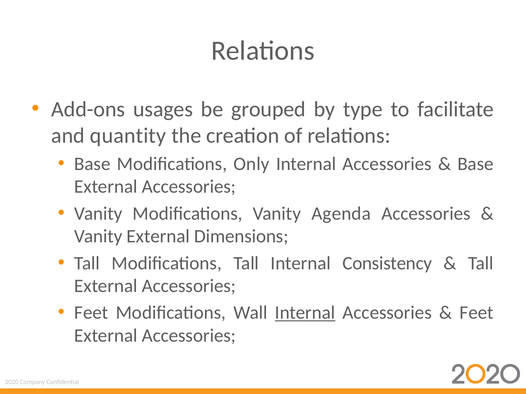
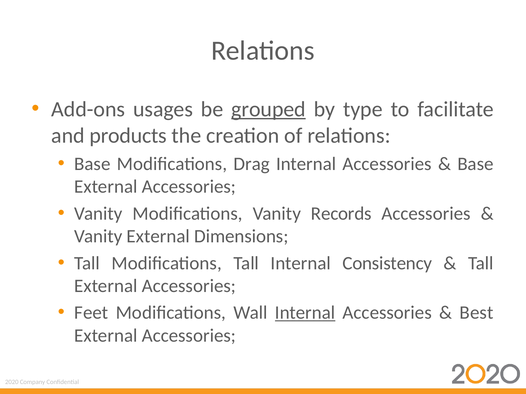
grouped underline: none -> present (269, 109)
quantity: quantity -> products (128, 136)
Only: Only -> Drag (252, 164)
Agenda: Agenda -> Records (341, 214)
Feet: Feet -> Best (477, 313)
